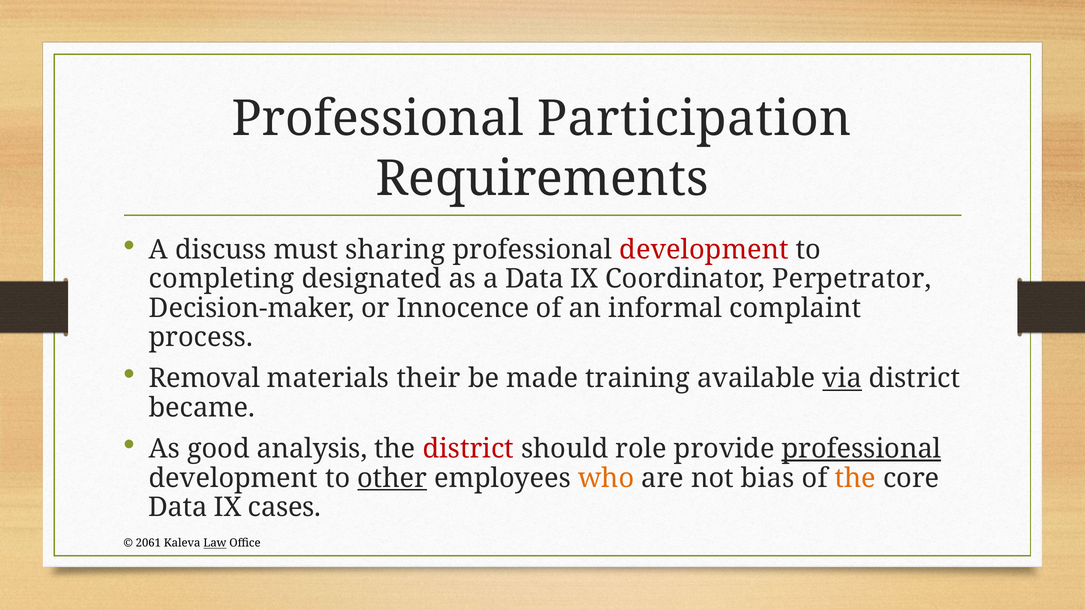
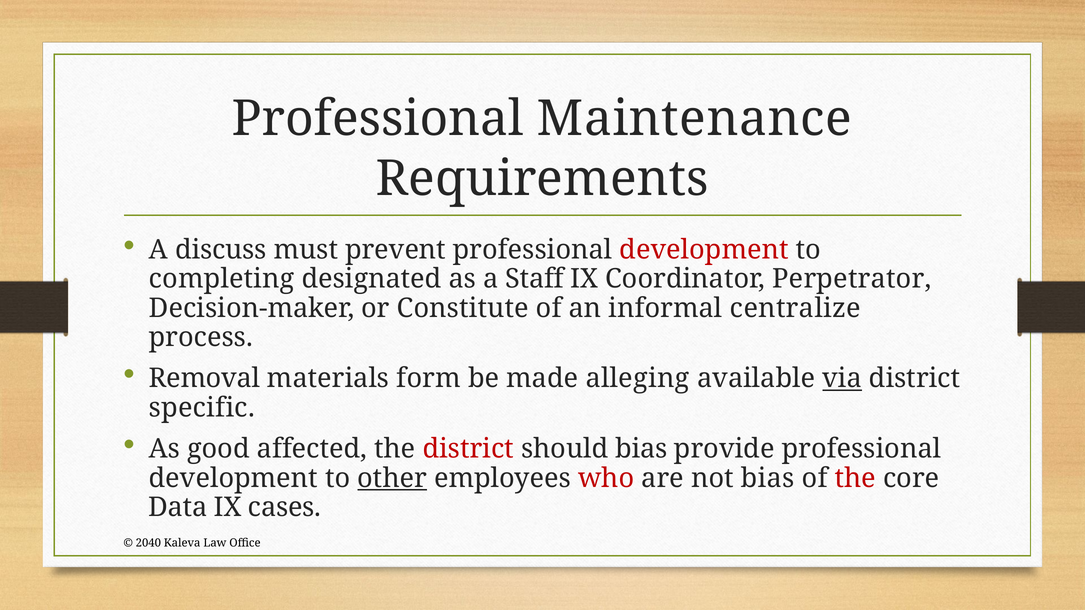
Participation: Participation -> Maintenance (694, 119)
sharing: sharing -> prevent (396, 250)
a Data: Data -> Staff (535, 279)
Innocence: Innocence -> Constitute (463, 308)
complaint: complaint -> centralize (795, 308)
their: their -> form (429, 379)
training: training -> alleging (638, 379)
became: became -> specific (202, 408)
analysis: analysis -> affected (312, 449)
should role: role -> bias (641, 449)
professional underline: present -> none (861, 449)
who colour: orange -> red (606, 478)
the colour: orange -> red (855, 478)
2061: 2061 -> 2040 (148, 544)
Law underline: present -> none (215, 544)
